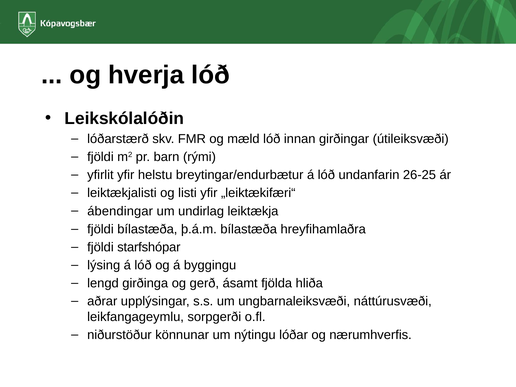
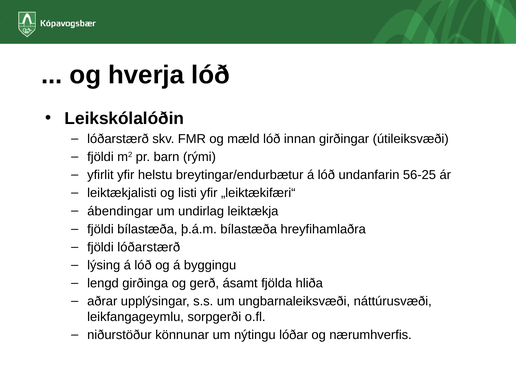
26-25: 26-25 -> 56-25 (419, 175)
fjöldi starfshópar: starfshópar -> lóðarstærð (149, 247)
